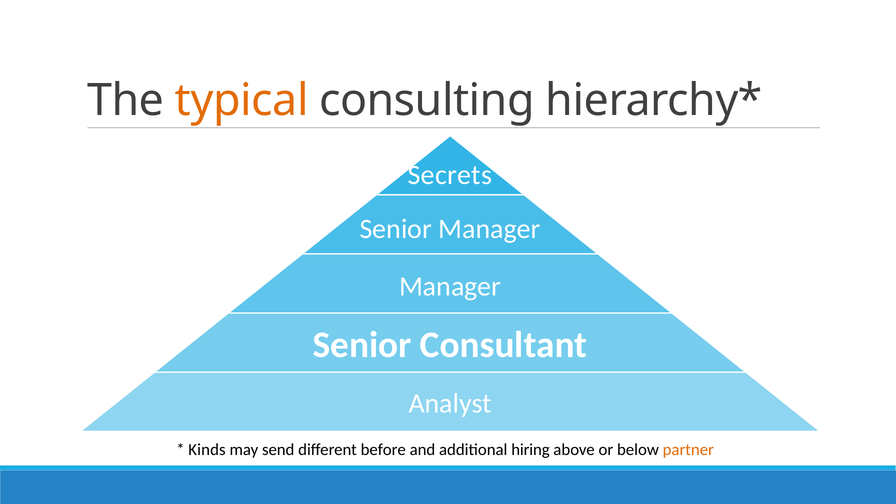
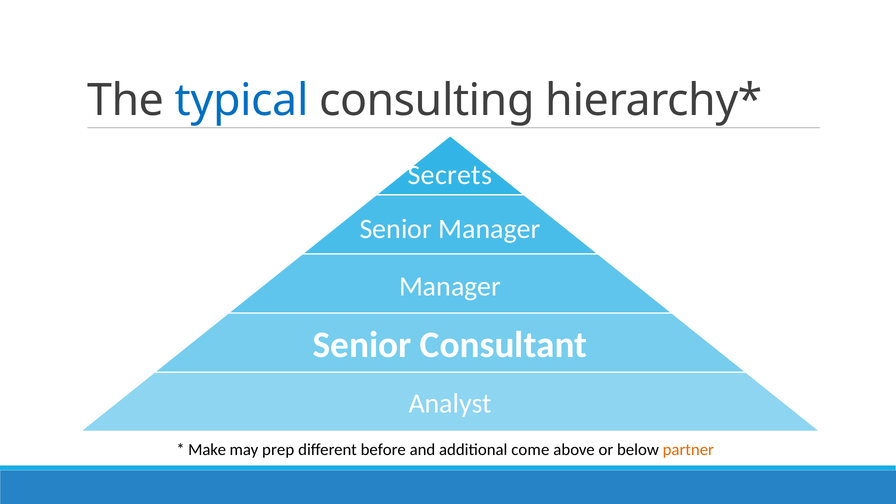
typical colour: orange -> blue (242, 100)
Kinds: Kinds -> Make (207, 450)
send: send -> prep (278, 450)
hiring: hiring -> come (530, 450)
